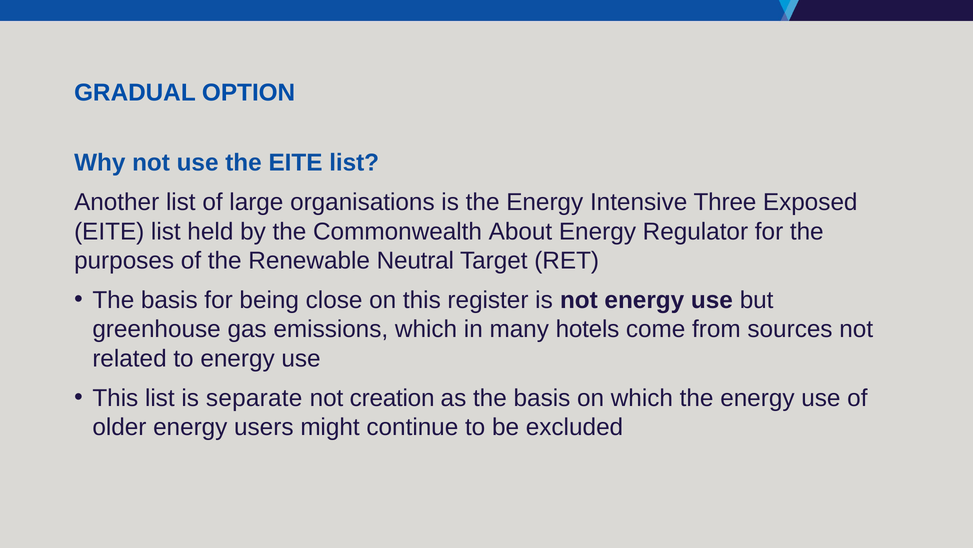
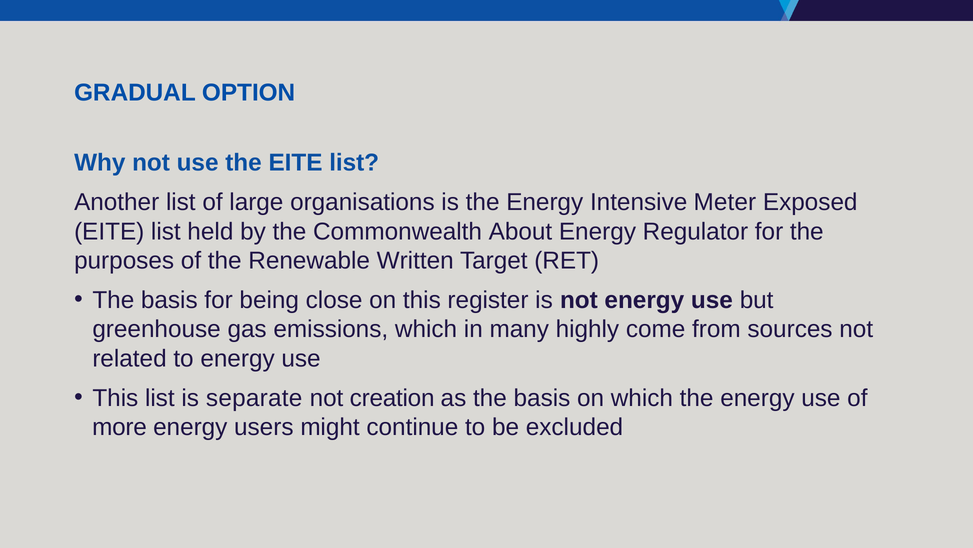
Three: Three -> Meter (725, 202)
Neutral: Neutral -> Written (415, 260)
hotels: hotels -> highly (587, 329)
older: older -> more (120, 427)
